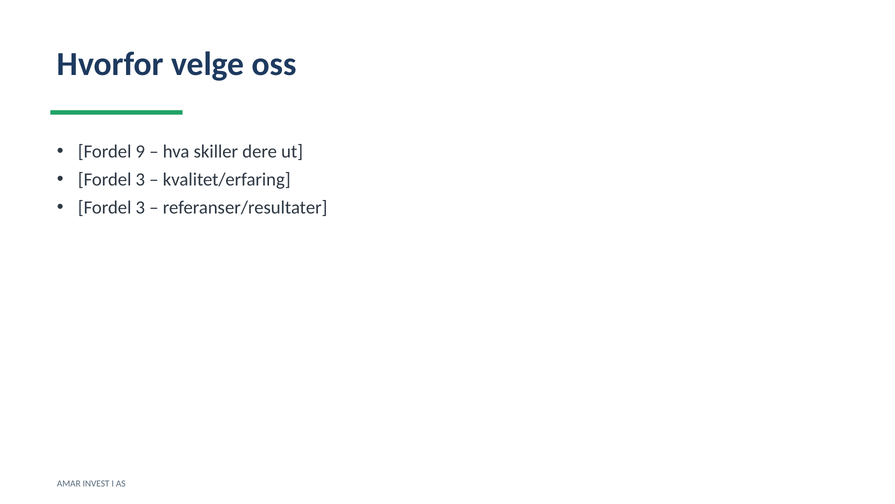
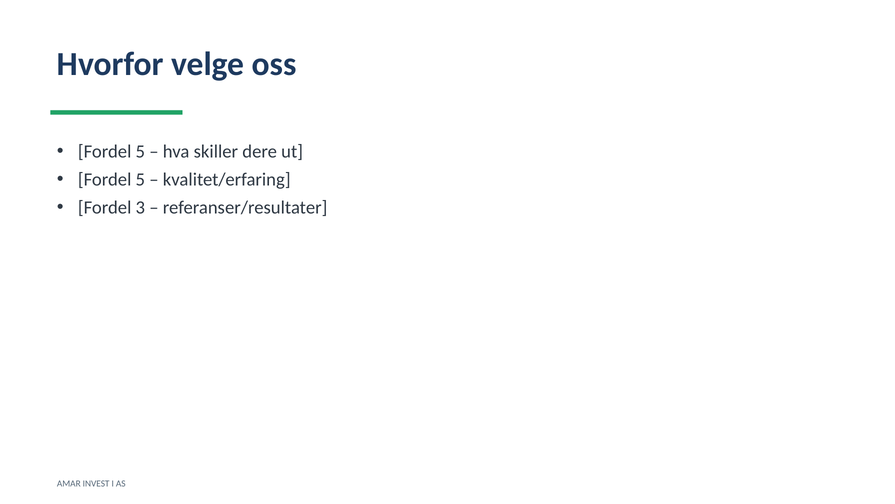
9: 9 -> 5 (140, 152)
3: 3 -> 5 (140, 180)
